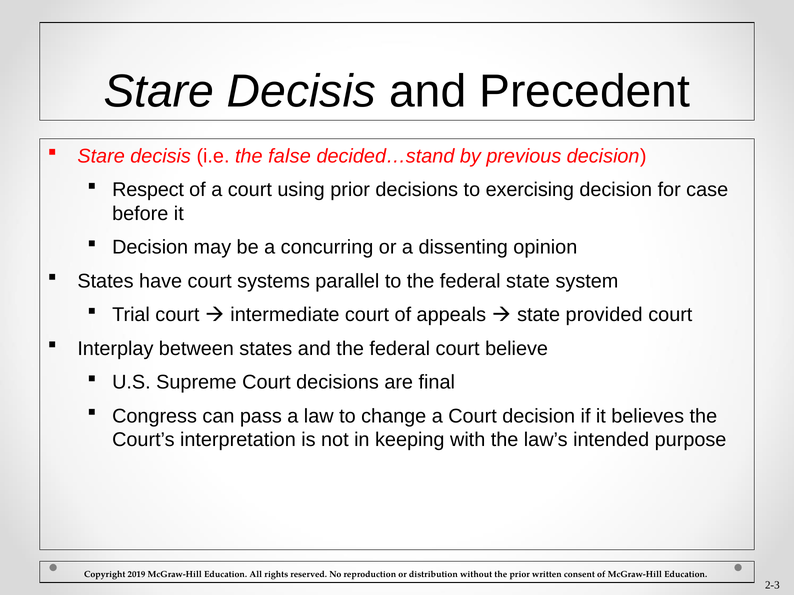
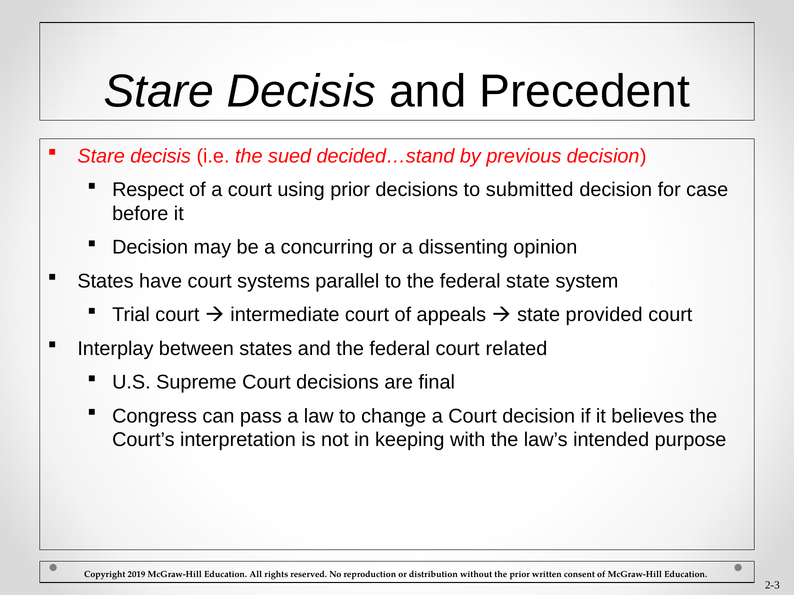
false: false -> sued (290, 156)
exercising: exercising -> submitted (530, 190)
believe: believe -> related (516, 349)
